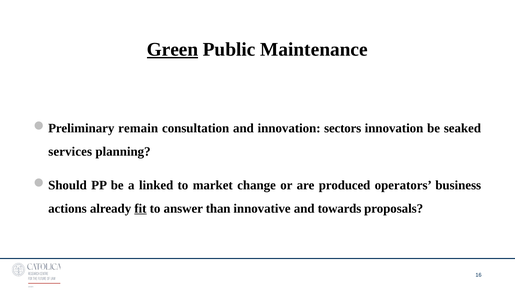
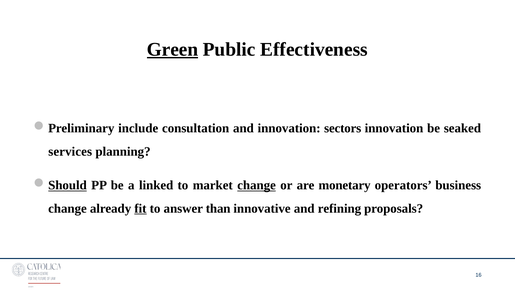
Maintenance: Maintenance -> Effectiveness (314, 49)
remain: remain -> include (138, 128)
Should underline: none -> present (67, 185)
change underline: none -> present (257, 185)
produced: produced -> monetary (345, 185)
actions: actions -> change (67, 208)
towards: towards -> refining (339, 208)
